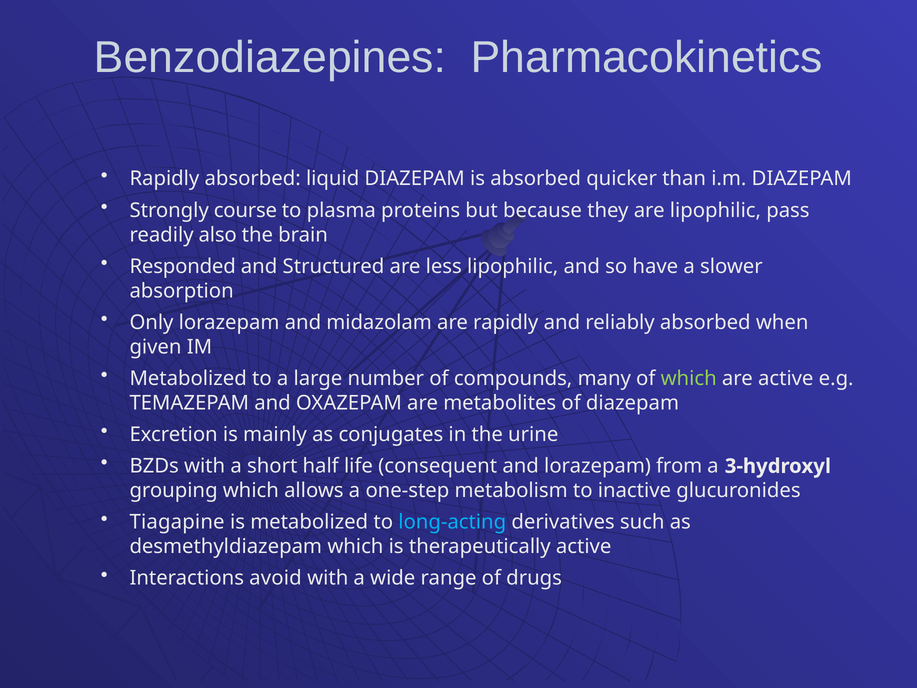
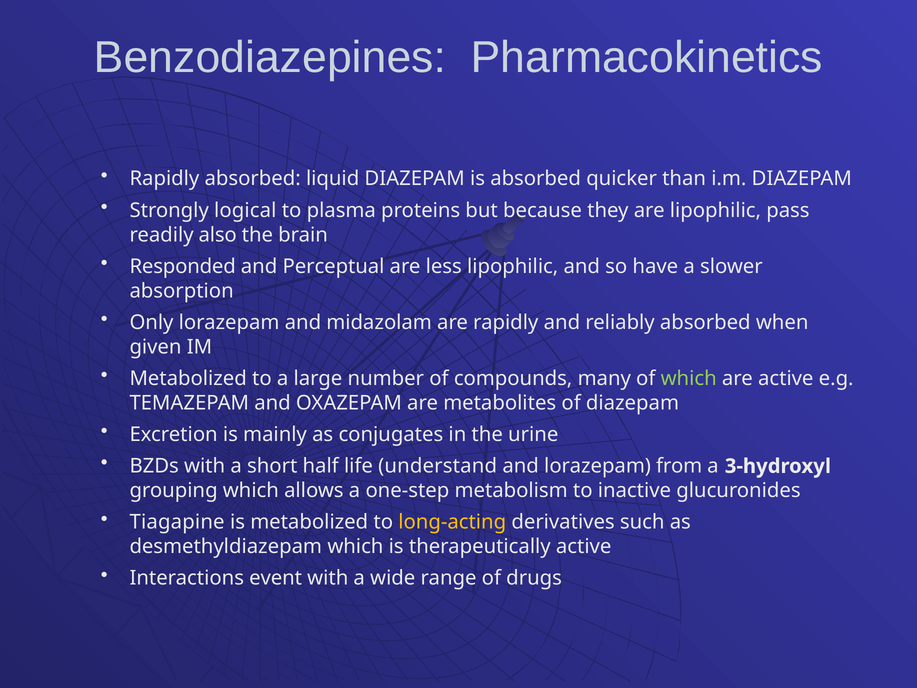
course: course -> logical (245, 210)
Structured: Structured -> Perceptual (334, 266)
consequent: consequent -> understand (438, 466)
long-acting colour: light blue -> yellow (452, 522)
avoid: avoid -> event (276, 578)
